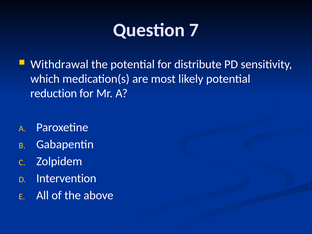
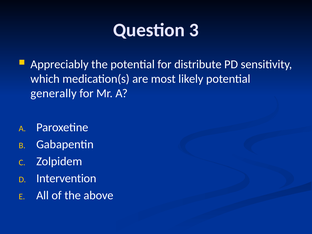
7: 7 -> 3 (194, 30)
Withdrawal: Withdrawal -> Appreciably (60, 64)
reduction: reduction -> generally (54, 93)
